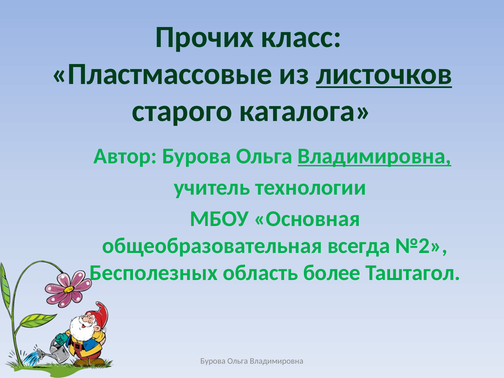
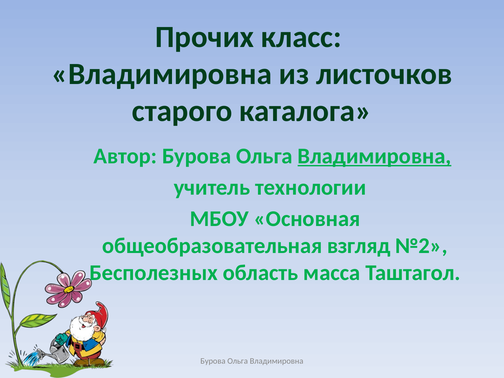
Пластмассовые: Пластмассовые -> Владимировна (162, 74)
листочков underline: present -> none (384, 74)
всегда: всегда -> взгляд (359, 246)
более: более -> масса (332, 273)
